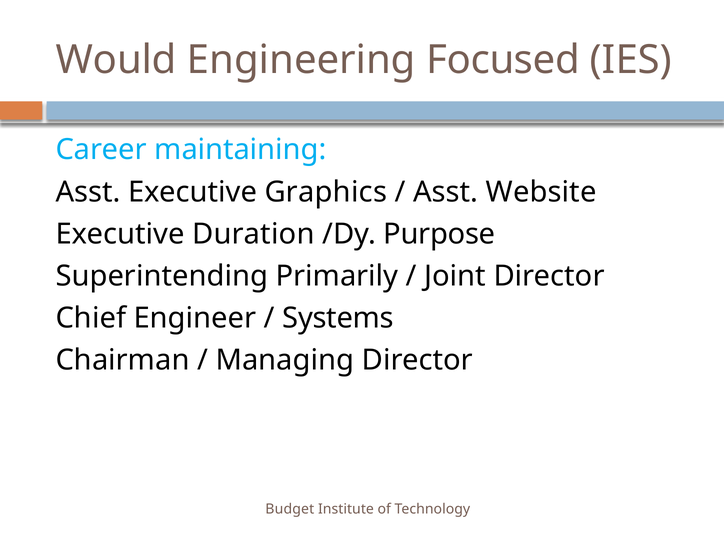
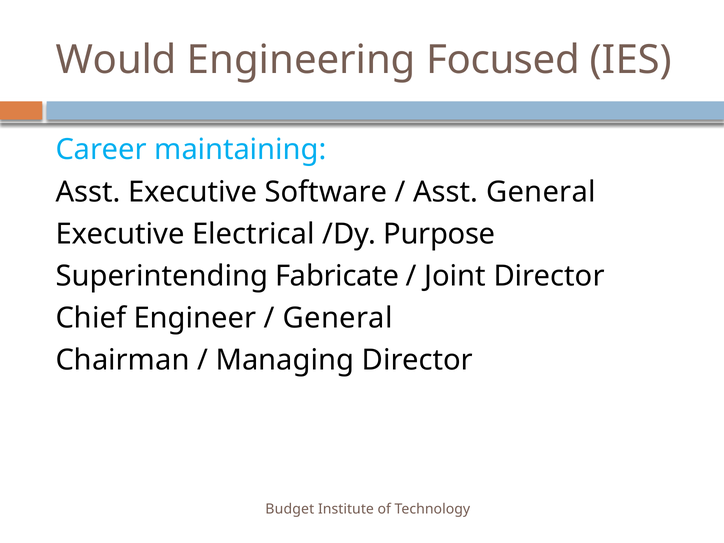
Graphics: Graphics -> Software (326, 192)
Asst Website: Website -> General (541, 192)
Duration: Duration -> Electrical (253, 234)
Primarily: Primarily -> Fabricate (337, 276)
Systems: Systems -> General (338, 318)
